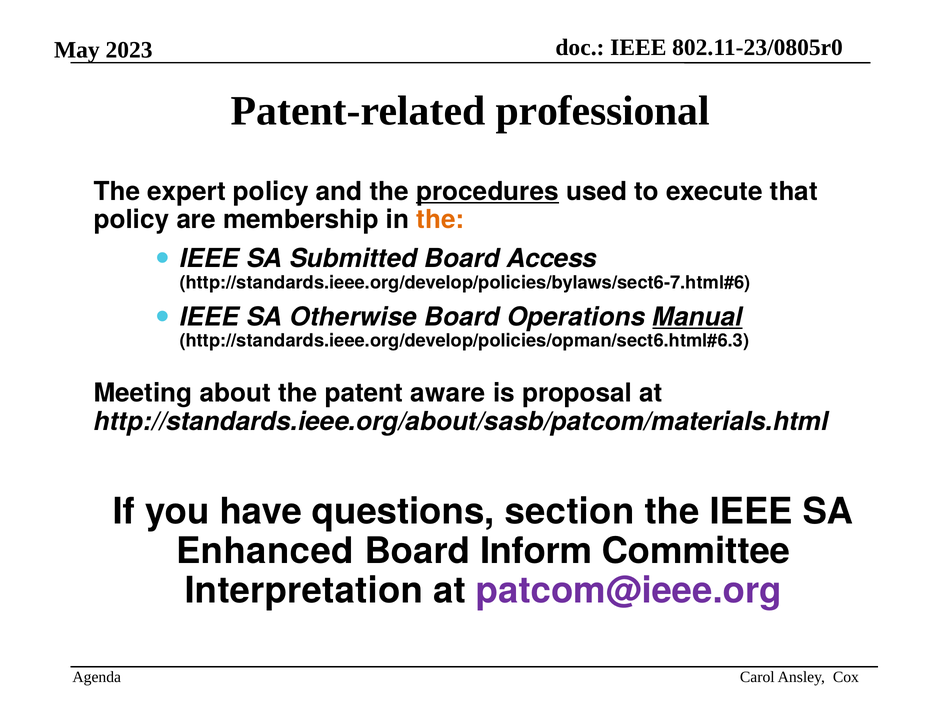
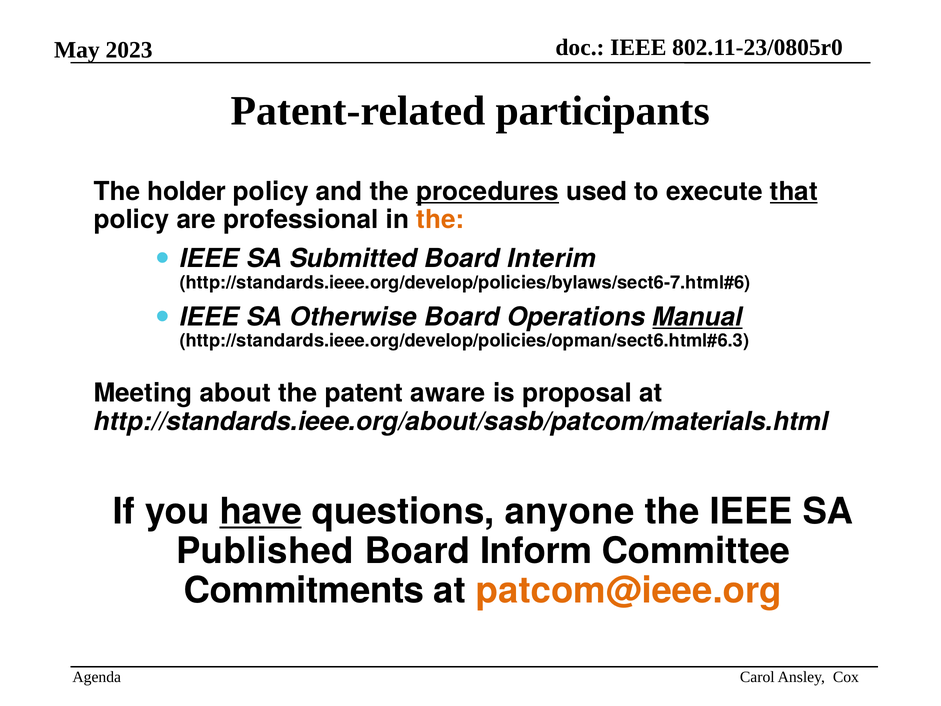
professional: professional -> participants (603, 111)
expert: expert -> holder (187, 191)
that underline: none -> present (794, 191)
membership: membership -> professional (301, 220)
Access: Access -> Interim (552, 258)
have underline: none -> present (261, 512)
section: section -> anyone (570, 512)
Enhanced: Enhanced -> Published (265, 551)
Interpretation: Interpretation -> Commitments (304, 591)
patcom@ieee.org colour: purple -> orange (629, 591)
